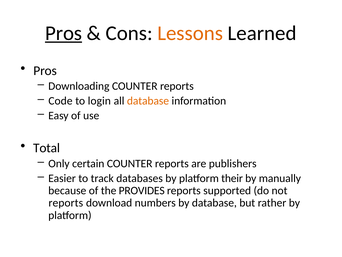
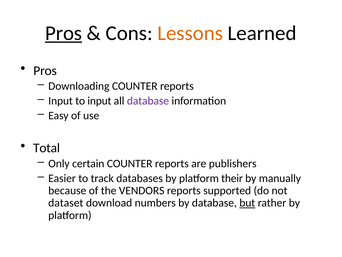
Code: Code -> Input (61, 101)
to login: login -> input (99, 101)
database colour: orange -> purple (148, 101)
PROVIDES: PROVIDES -> VENDORS (142, 190)
reports: reports -> dataset (66, 203)
but underline: none -> present (247, 203)
